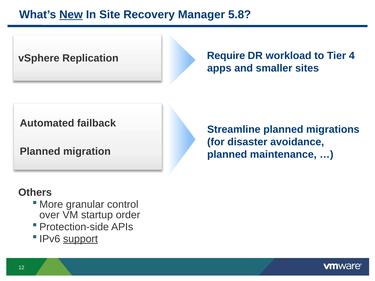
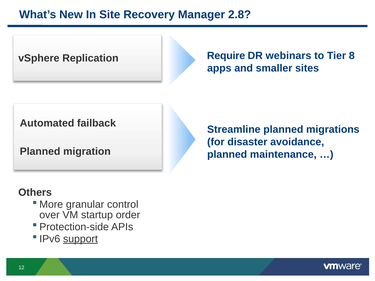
New underline: present -> none (71, 15)
5.8: 5.8 -> 2.8 (240, 15)
workload: workload -> webinars (289, 56)
4: 4 -> 8 (352, 56)
